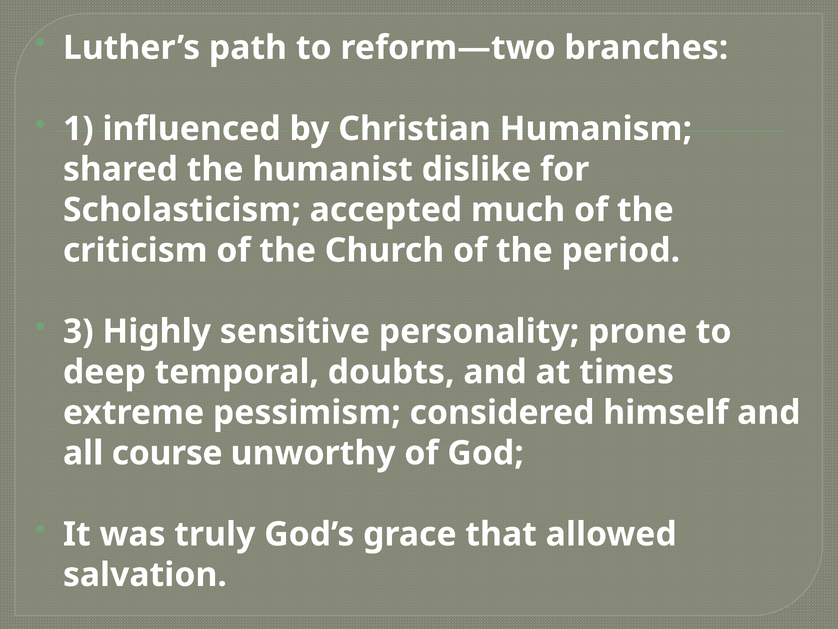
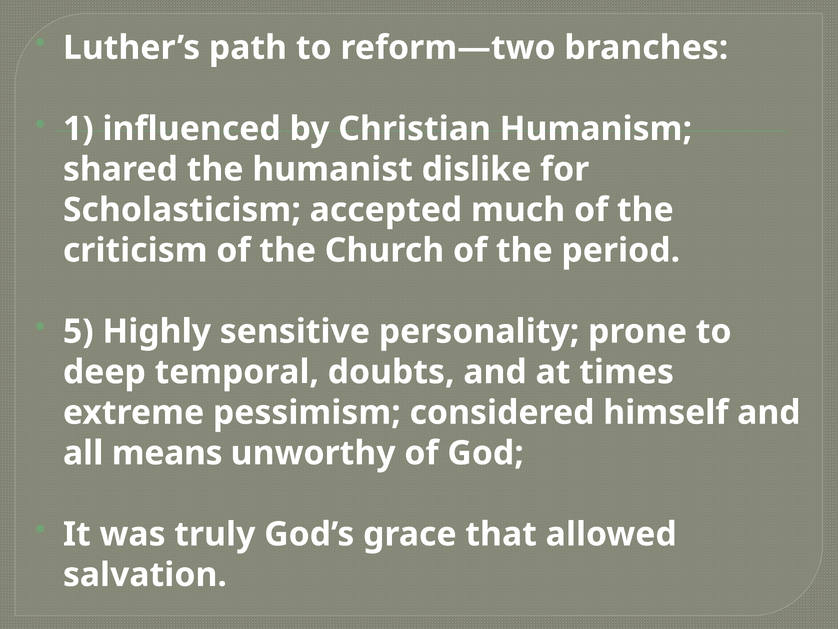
3: 3 -> 5 (78, 331)
course: course -> means (167, 453)
